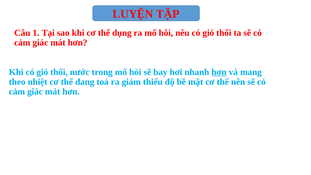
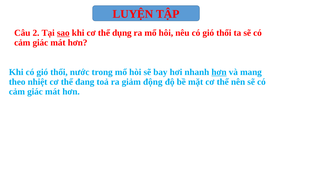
1: 1 -> 2 (36, 33)
sao underline: none -> present (63, 33)
thiếu: thiếu -> động (153, 82)
